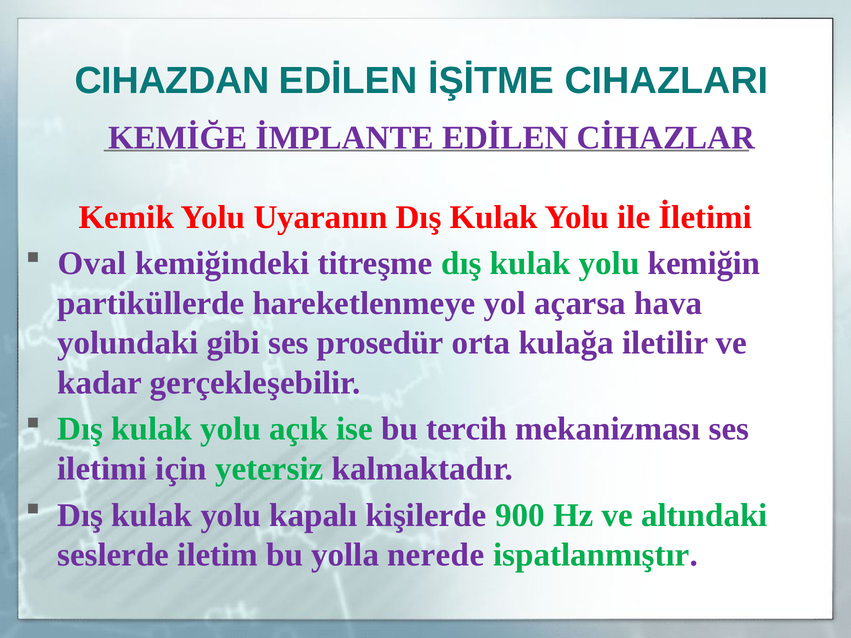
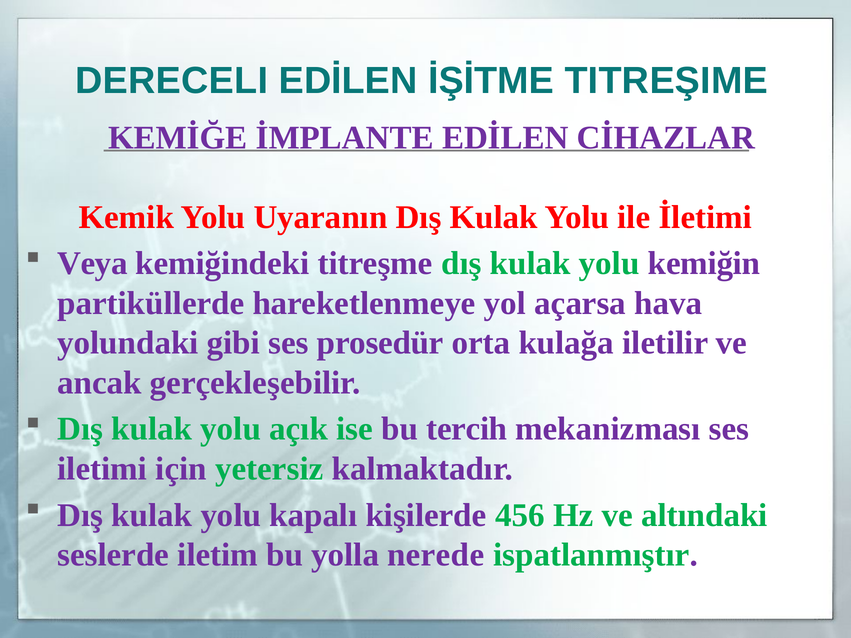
CIHAZDAN: CIHAZDAN -> DERECELI (172, 81)
CIHAZLARI: CIHAZLARI -> TITREŞIME (666, 81)
Oval: Oval -> Veya (92, 264)
kadar: kadar -> ancak (100, 383)
900: 900 -> 456 (520, 515)
